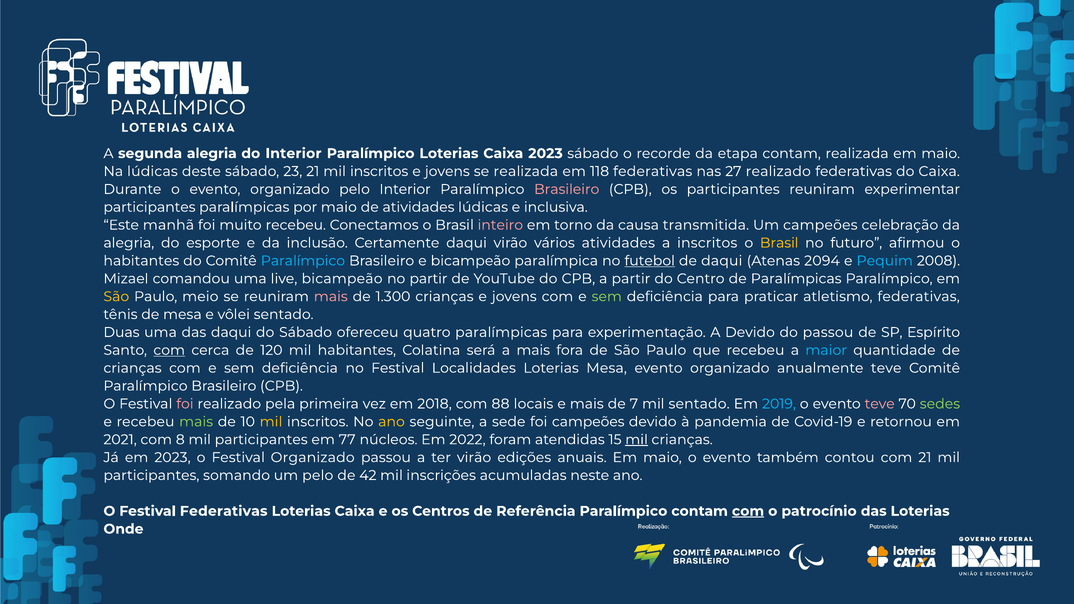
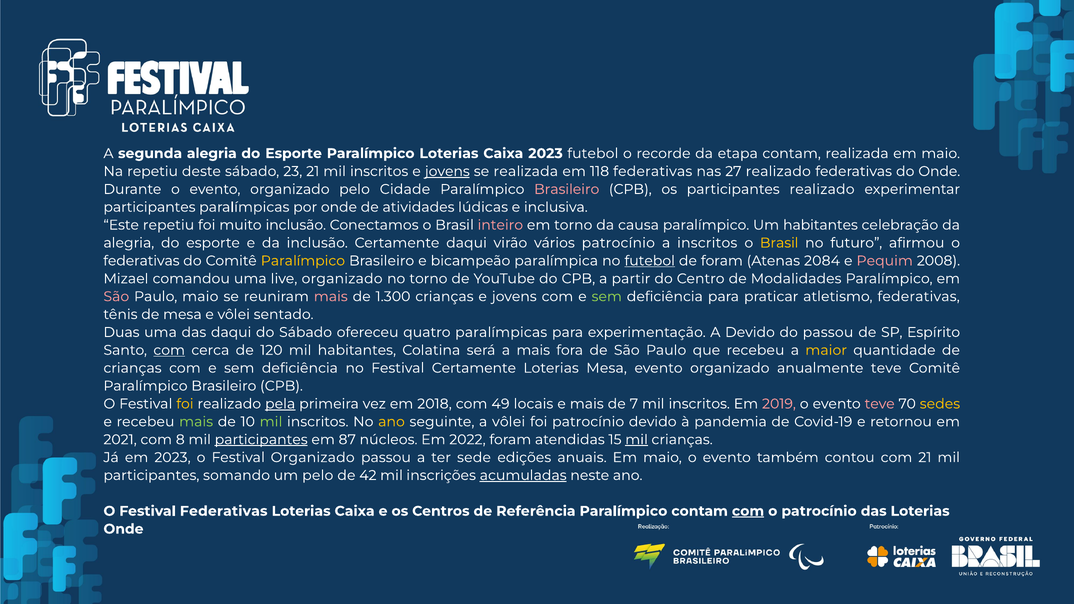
Interior: Interior -> Esporte (294, 153)
2023 sábado: sábado -> futebol (593, 153)
Na lúdicas: lúdicas -> repetiu (153, 171)
jovens underline: none -> present (447, 171)
do Caixa: Caixa -> Onde (939, 171)
pelo Interior: Interior -> Cidade (405, 189)
participantes reuniram: reuniram -> realizado (822, 189)
por maio: maio -> onde (339, 207)
Este manhã: manhã -> repetiu (169, 225)
muito recebeu: recebeu -> inclusão (296, 225)
causa transmitida: transmitida -> paralímpico (706, 225)
Um campeões: campeões -> habitantes (820, 225)
vários atividades: atividades -> patrocínio (618, 243)
habitantes: habitantes -> federativas (141, 261)
Paralímpico colour: light blue -> yellow (303, 261)
de daqui: daqui -> foram (722, 261)
2094: 2094 -> 2084 (822, 261)
Pequim colour: light blue -> pink (885, 261)
live bicampeão: bicampeão -> organizado (342, 279)
no partir: partir -> torno (428, 279)
de Paralímpicas: Paralímpicas -> Modalidades (796, 279)
São colour: yellow -> pink (116, 297)
Paulo meio: meio -> maio (200, 297)
maior colour: light blue -> yellow (826, 350)
Festival Localidades: Localidades -> Certamente (474, 368)
foi colour: pink -> yellow (185, 404)
pela underline: none -> present (280, 404)
88: 88 -> 49 (500, 404)
7 mil sentado: sentado -> inscritos (699, 404)
2019 colour: light blue -> pink (779, 404)
sedes colour: light green -> yellow (940, 404)
mil colour: yellow -> light green (271, 422)
a sede: sede -> vôlei (509, 422)
foi campeões: campeões -> patrocínio (588, 422)
participantes underline: none -> present (261, 440)
77: 77 -> 87 (347, 440)
ter virão: virão -> sede (474, 458)
acumuladas underline: none -> present (523, 475)
